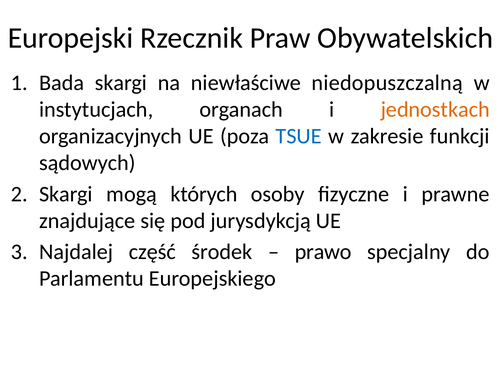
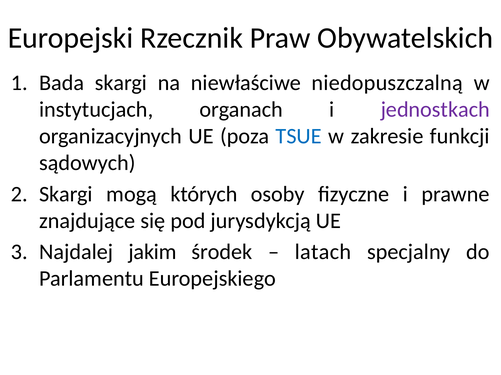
jednostkach colour: orange -> purple (435, 110)
część: część -> jakim (153, 252)
prawo: prawo -> latach (323, 252)
